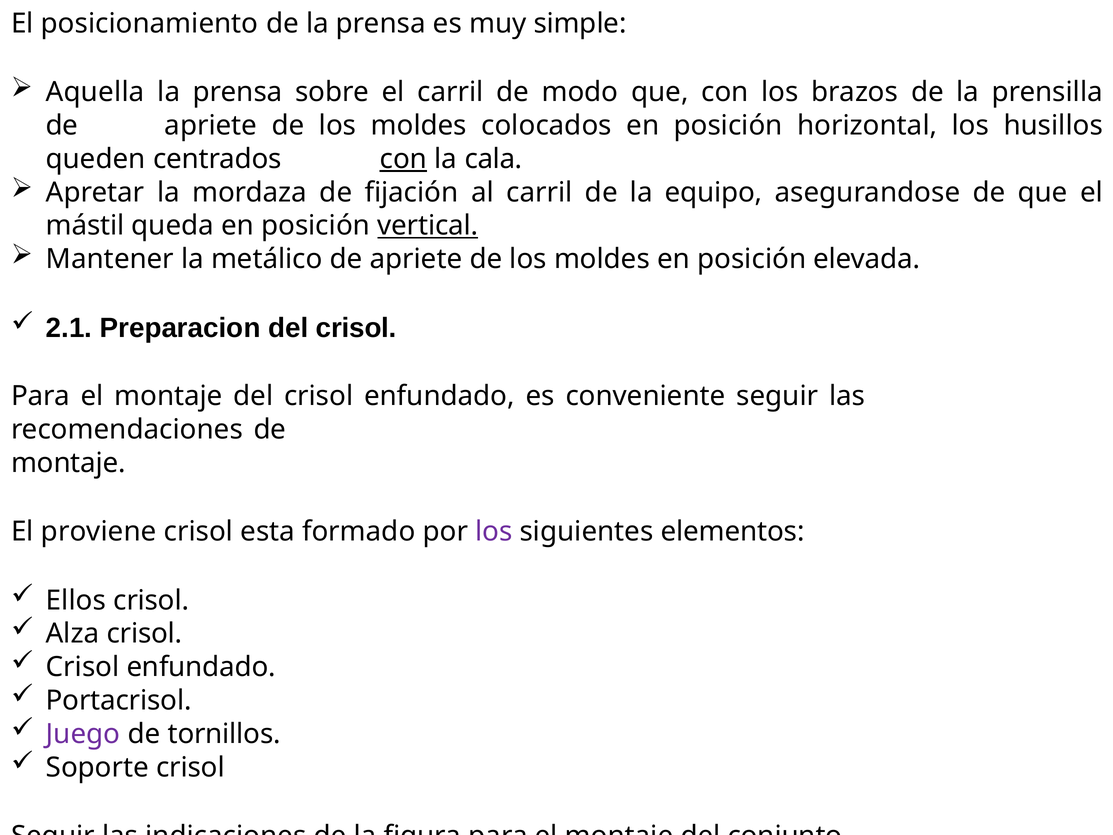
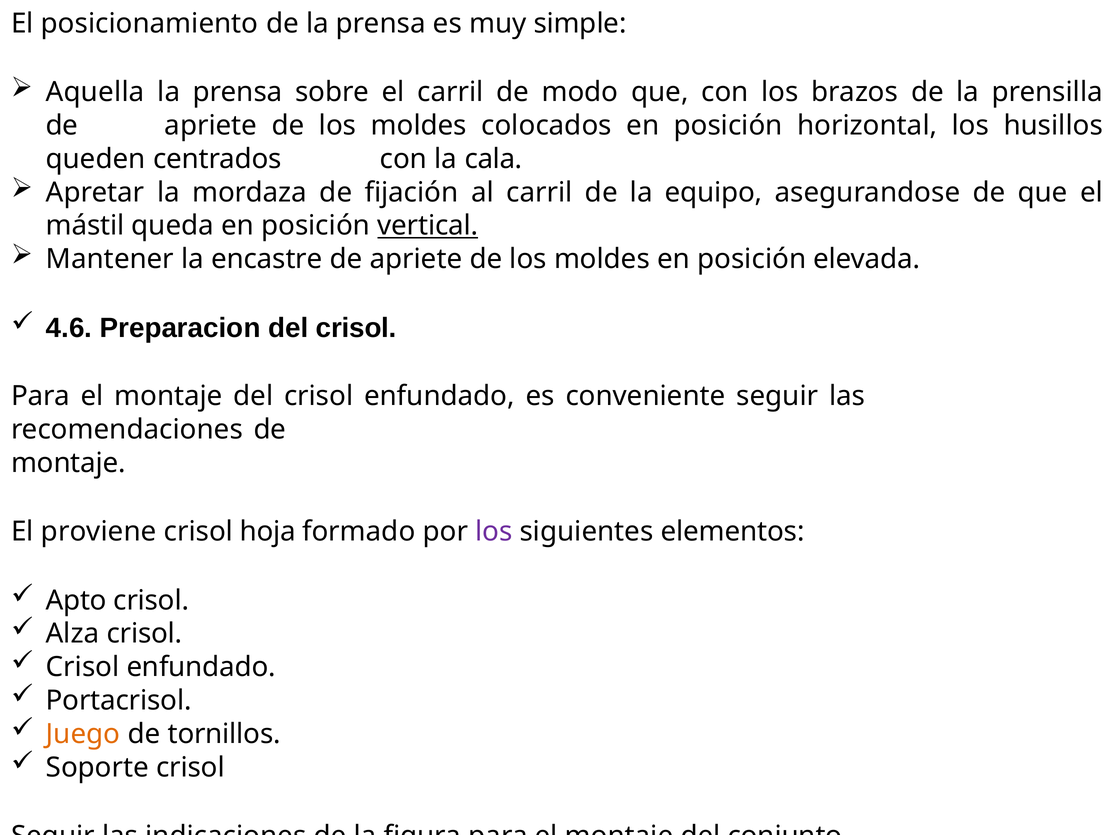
con underline: present -> none (403, 159)
metálico: metálico -> encastre (267, 259)
2.1: 2.1 -> 4.6 (69, 328)
esta: esta -> hoja (268, 531)
Ellos: Ellos -> Apto (76, 600)
Juego colour: purple -> orange (83, 734)
